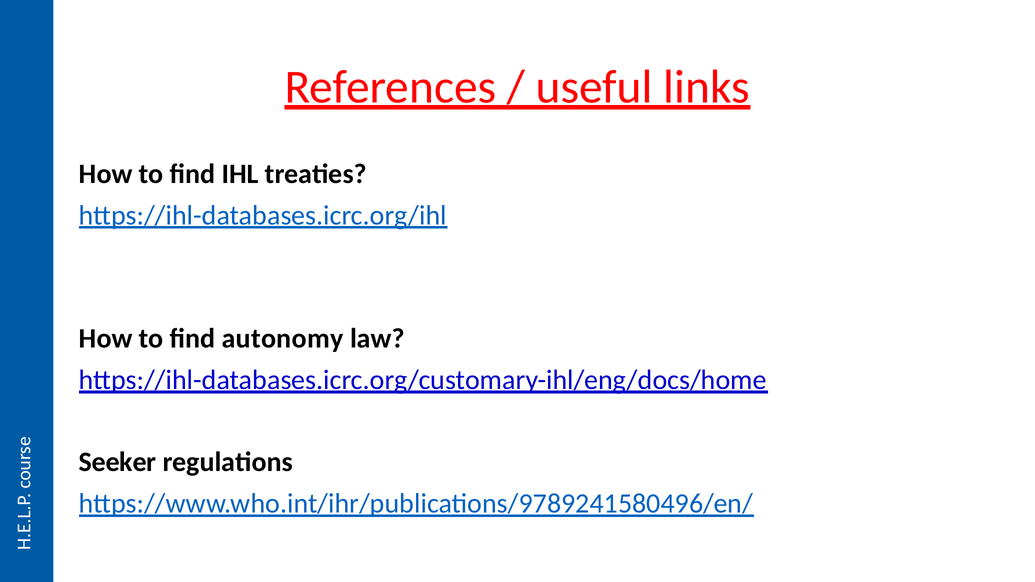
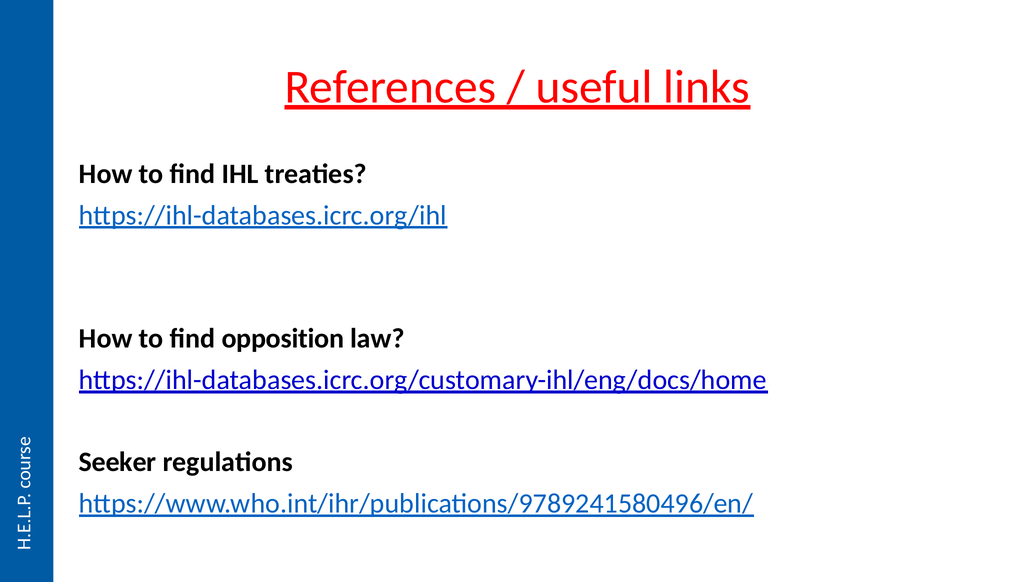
autonomy: autonomy -> opposition (283, 339)
